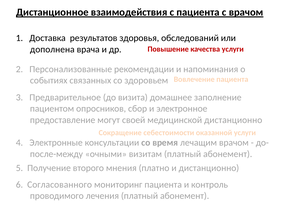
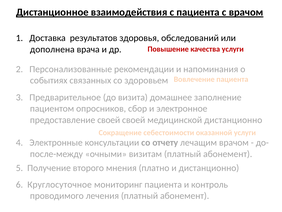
предоставление могут: могут -> своей (109, 120)
время: время -> отчету (165, 142)
Согласованного: Согласованного -> Круглосуточное (60, 184)
